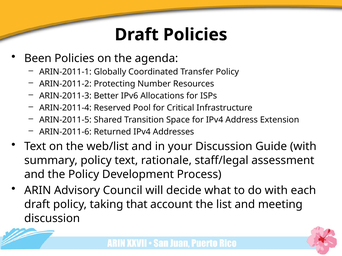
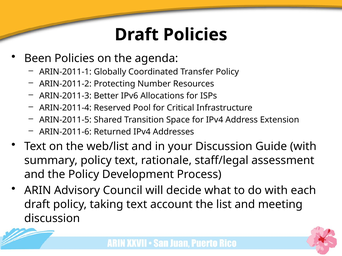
taking that: that -> text (137, 205)
